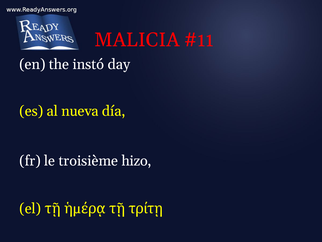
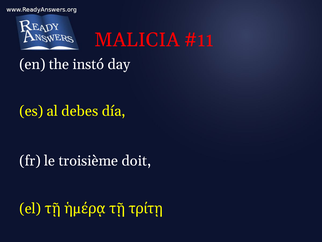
nueva: nueva -> debes (80, 111)
hizo: hizo -> doit (136, 160)
